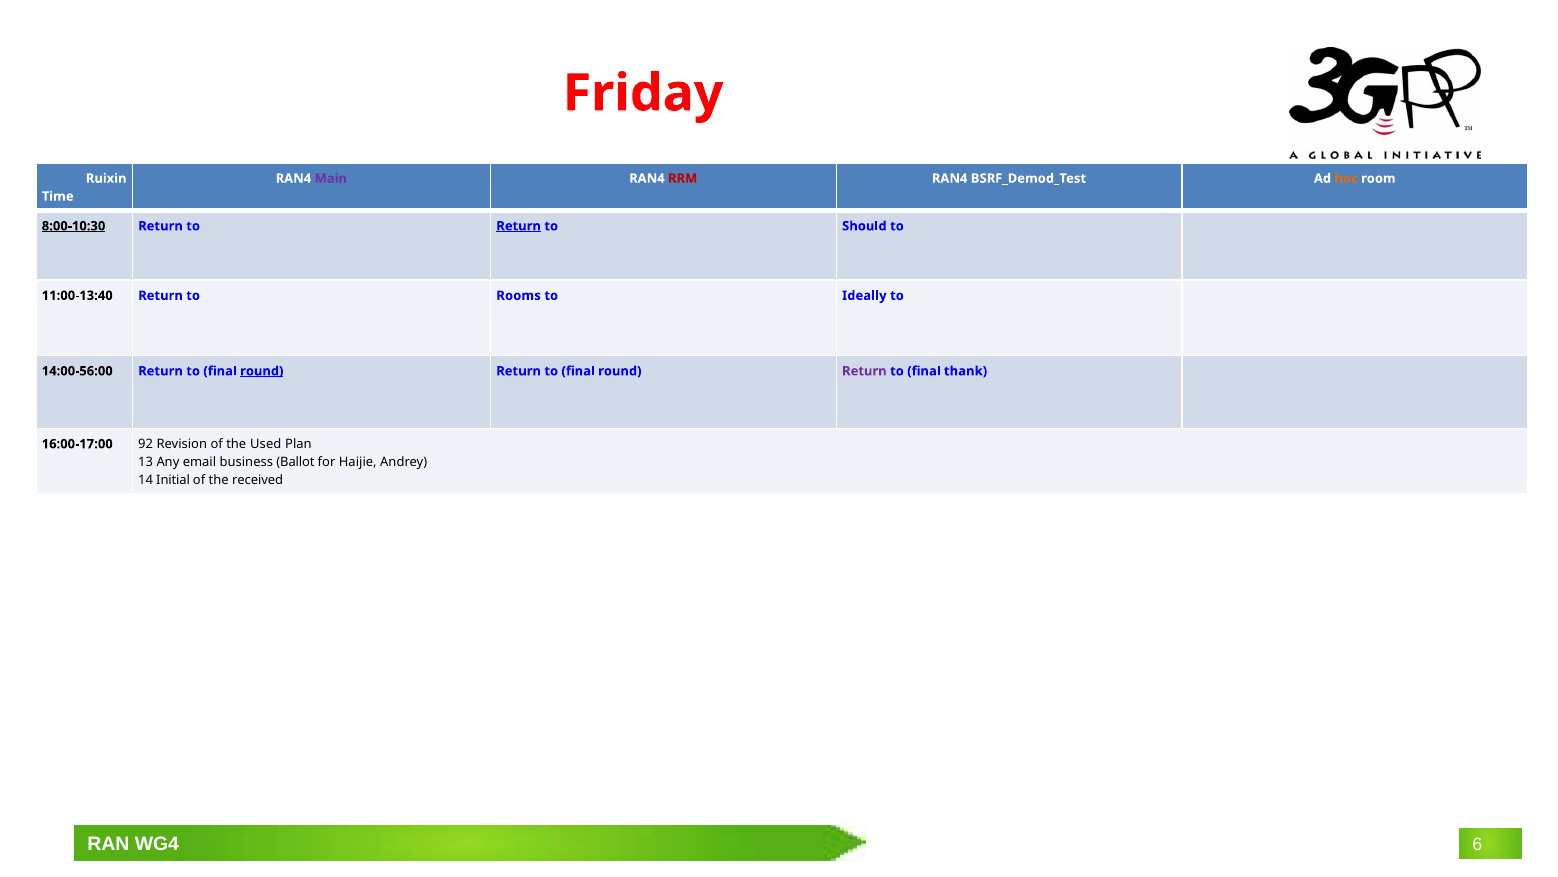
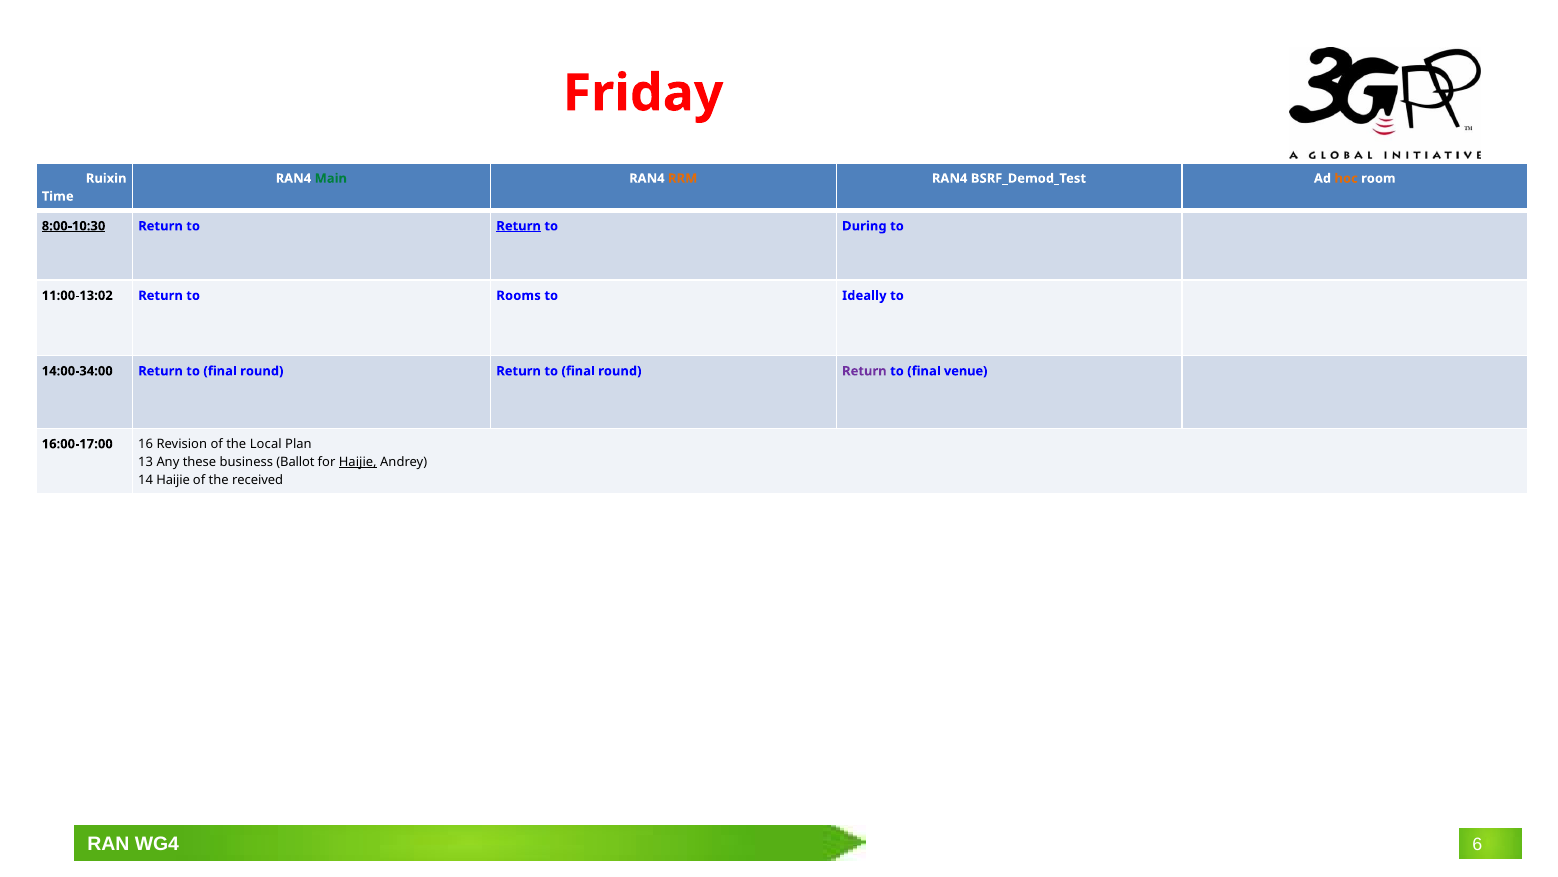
Main colour: purple -> green (331, 178)
RRM colour: red -> orange (683, 178)
Should: Should -> During (864, 226)
11:00-13:40: 11:00-13:40 -> 11:00-13:02 (77, 295)
14:00-56:00: 14:00-56:00 -> 14:00-34:00 (77, 371)
round underline: present -> none (262, 371)
thank: thank -> venue (966, 371)
92: 92 -> 16 (146, 444)
Used: Used -> Local (266, 444)
email: email -> these (199, 462)
Haijie underline: none -> present (358, 462)
14 Initial: Initial -> Haijie (173, 480)
